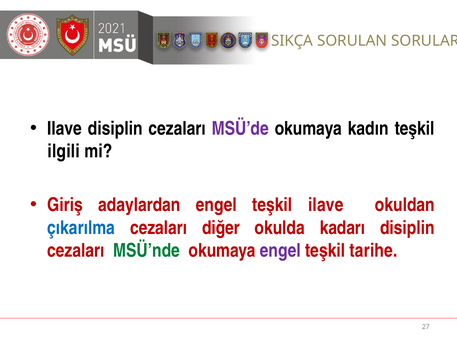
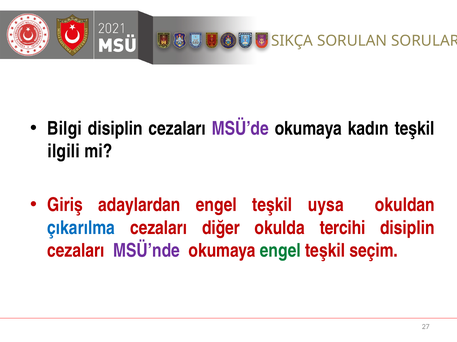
Ilave: Ilave -> Bilgi (65, 129)
teşkil ilave: ilave -> uysa (326, 205)
kadarı: kadarı -> tercihi (343, 228)
MSÜ’nde colour: green -> purple (147, 251)
engel colour: purple -> green (280, 251)
tarihe: tarihe -> seçim (374, 251)
